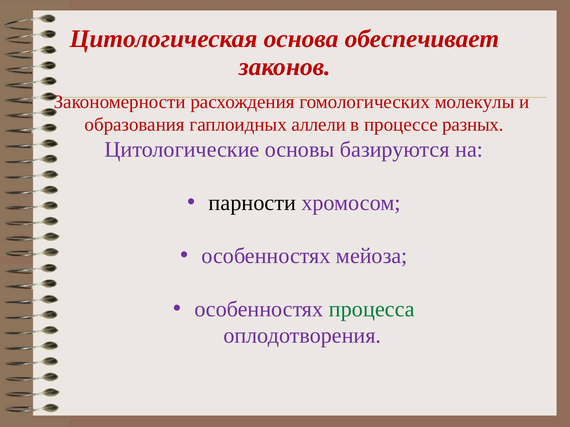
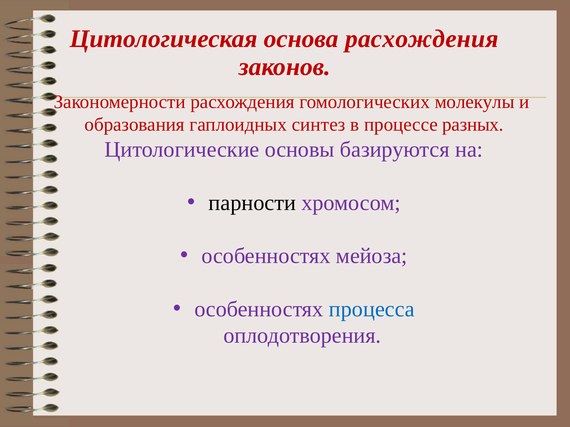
основа обеспечивает: обеспечивает -> расхождения (422, 39)
аллели: аллели -> синтез (319, 125)
процесса colour: green -> blue (372, 309)
